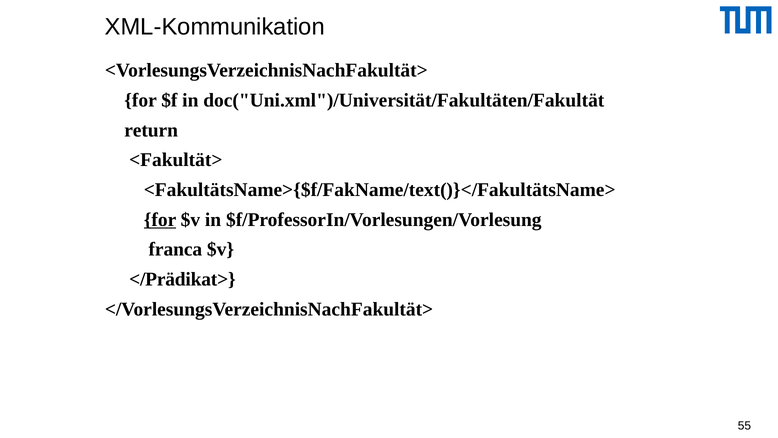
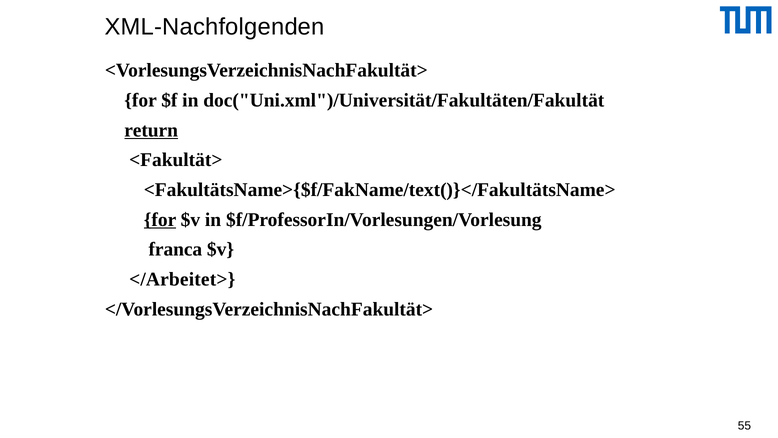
XML-Kommunikation: XML-Kommunikation -> XML-Nachfolgenden (215, 27)
return underline: none -> present (151, 130)
</Prädikat>: </Prädikat> -> </Arbeitet> (182, 279)
